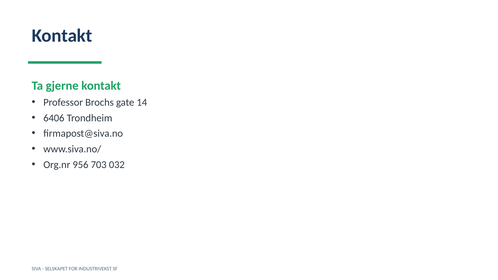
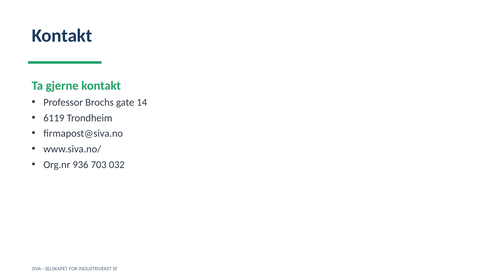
6406: 6406 -> 6119 (54, 118)
956: 956 -> 936 (81, 165)
